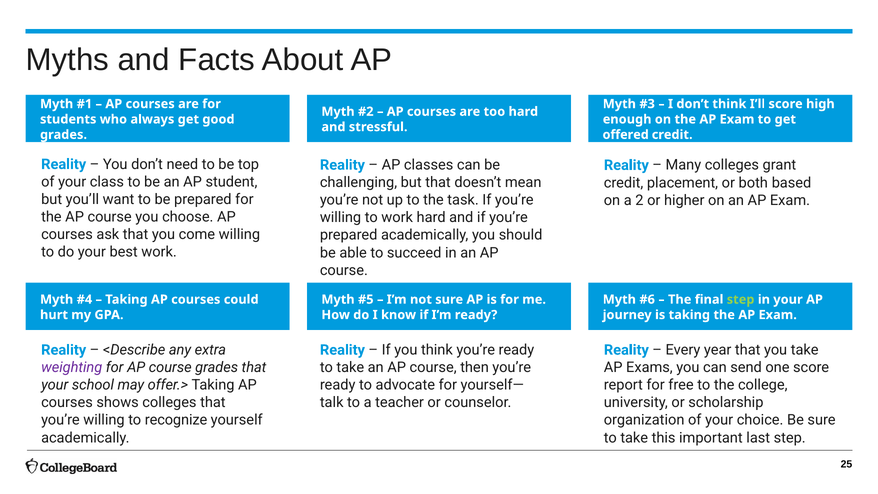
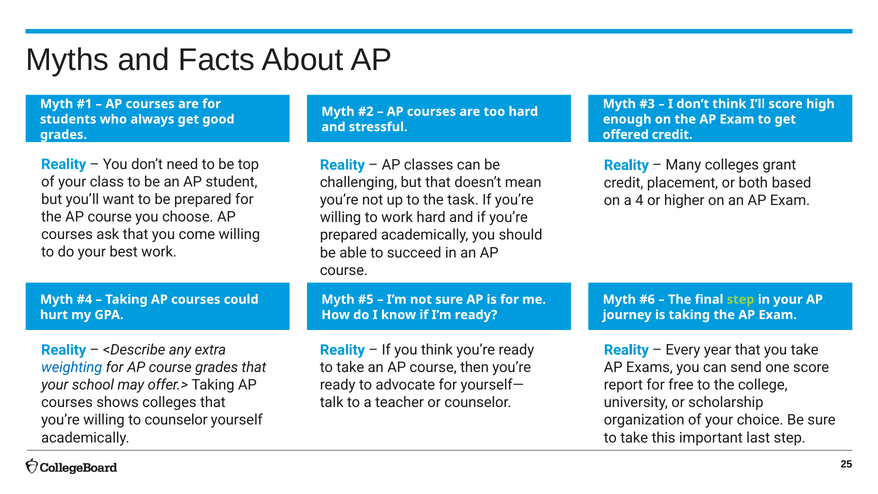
2: 2 -> 4 (639, 200)
weighting colour: purple -> blue (72, 367)
to recognize: recognize -> counselor (176, 420)
